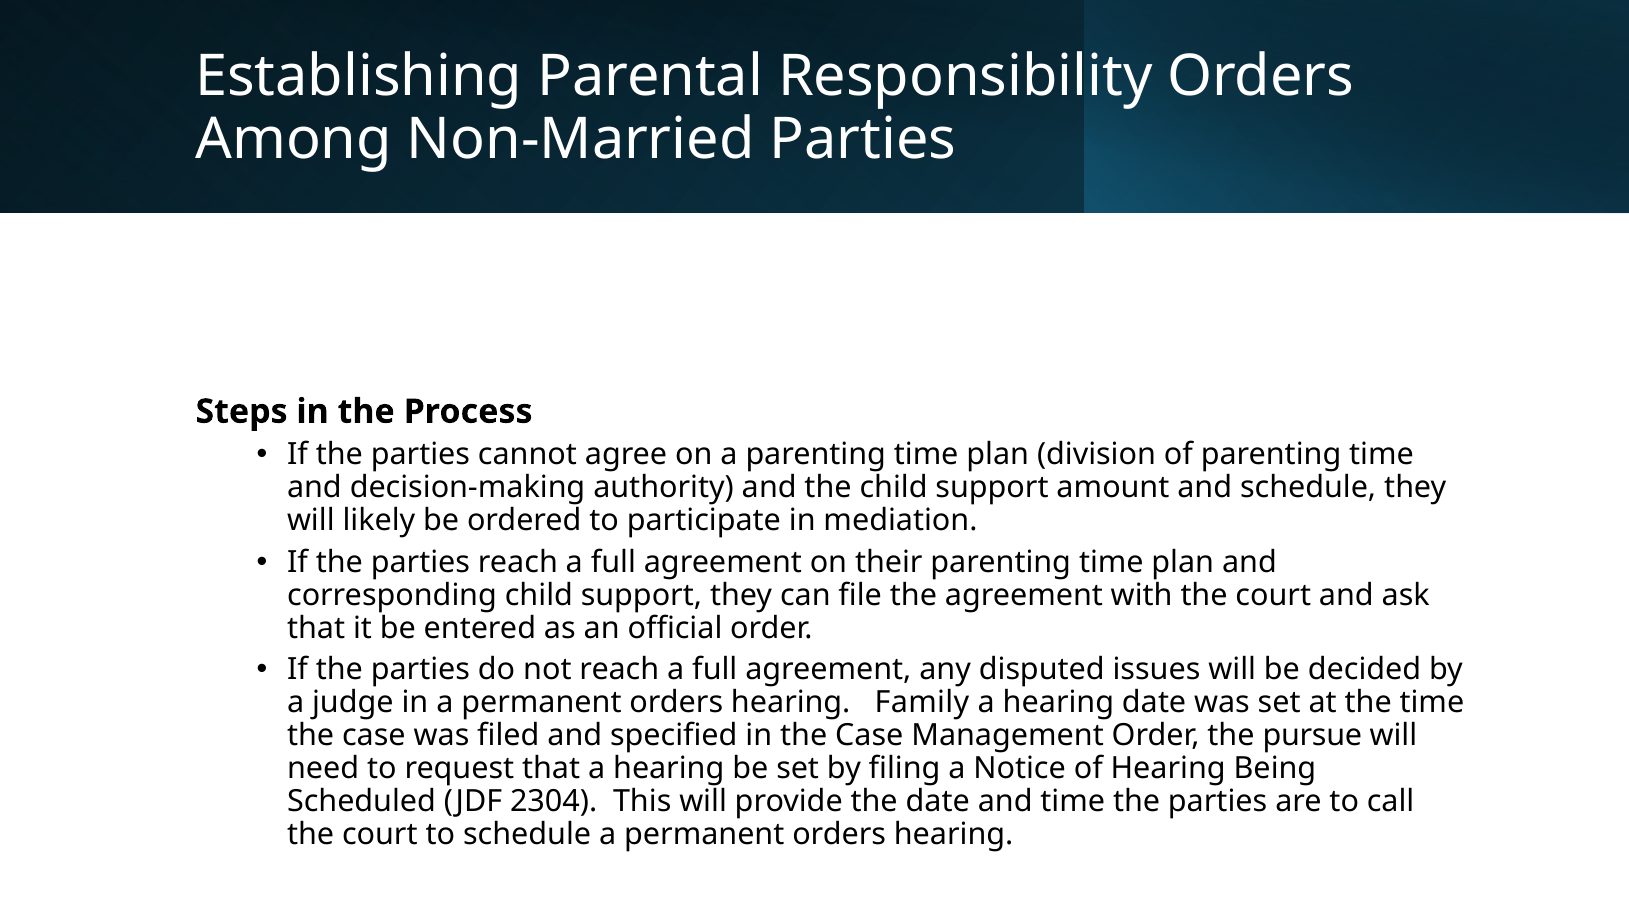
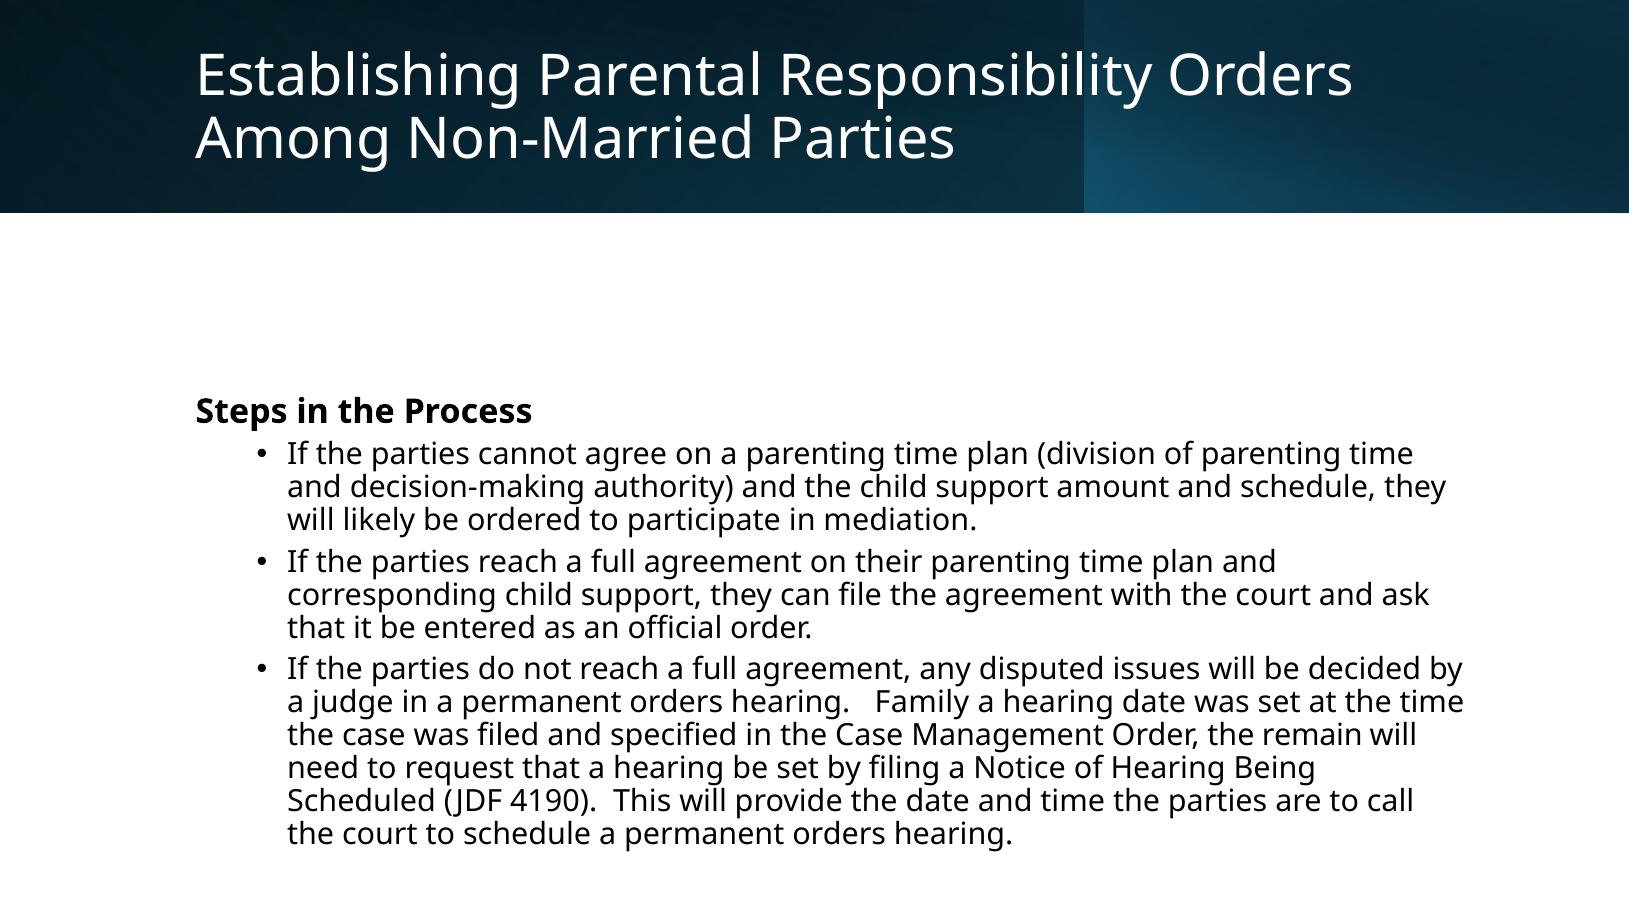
pursue: pursue -> remain (1312, 736)
2304: 2304 -> 4190 (554, 802)
